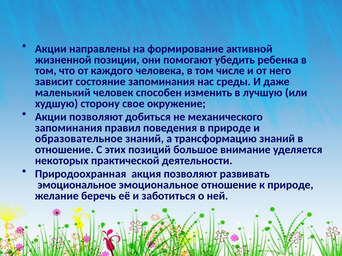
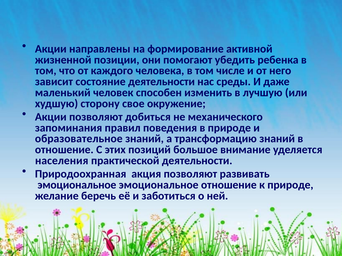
состояние запоминания: запоминания -> деятельности (162, 82)
некоторых: некоторых -> населения (62, 161)
